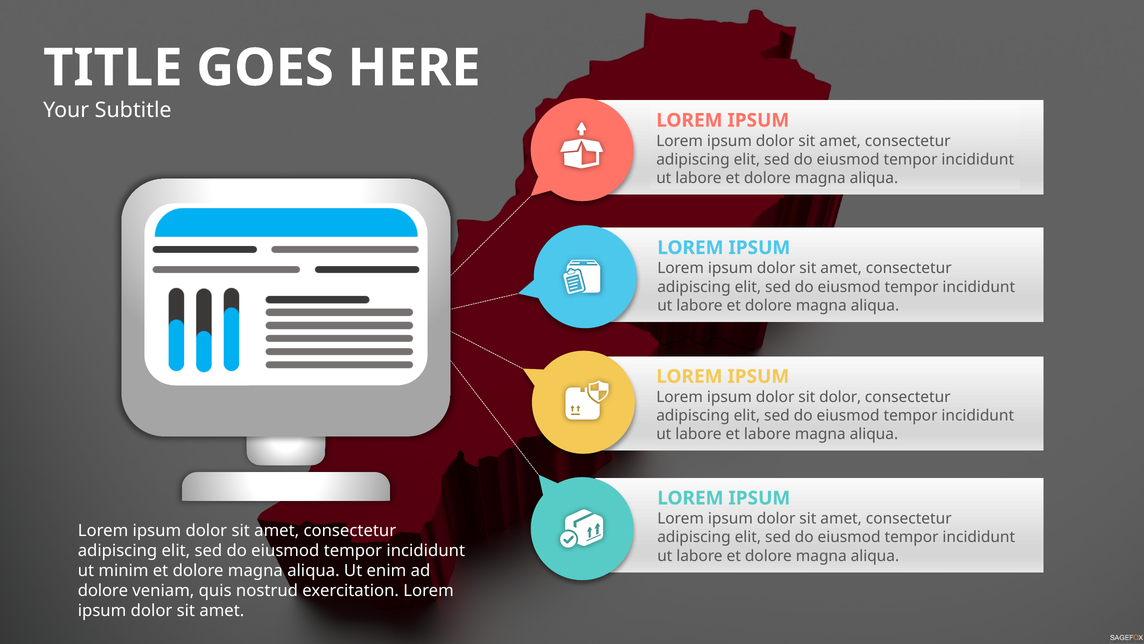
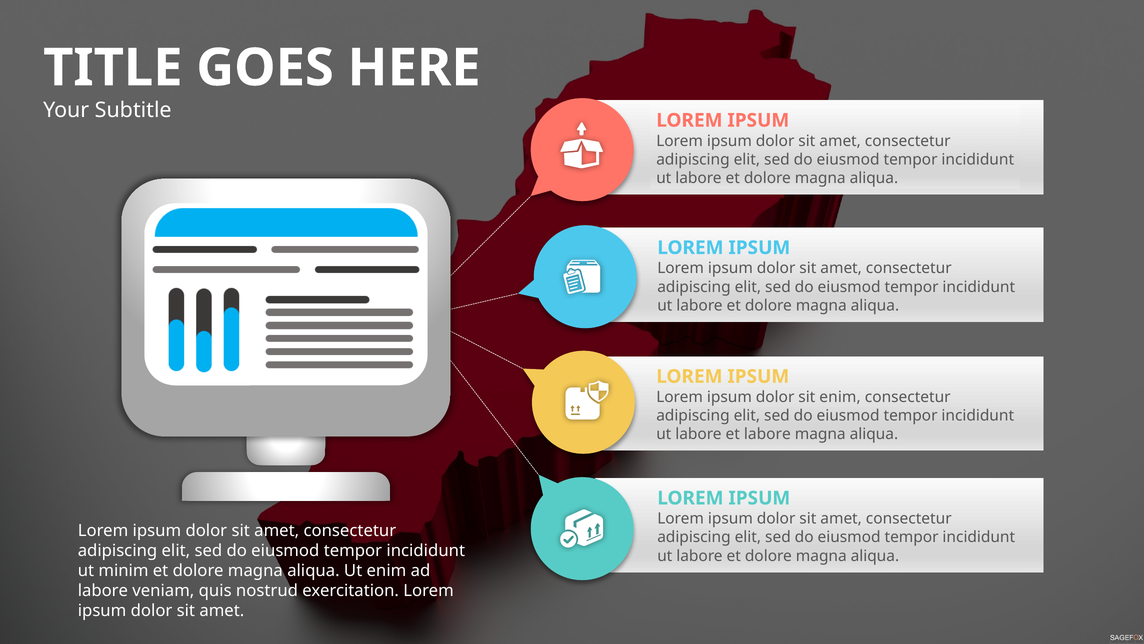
sit dolor: dolor -> enim (840, 397)
dolore: dolore -> labore (103, 590)
